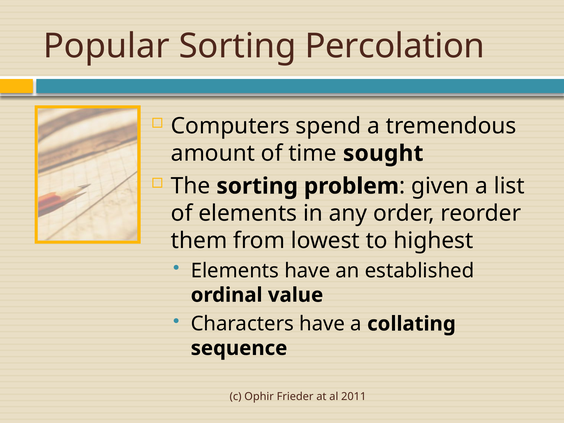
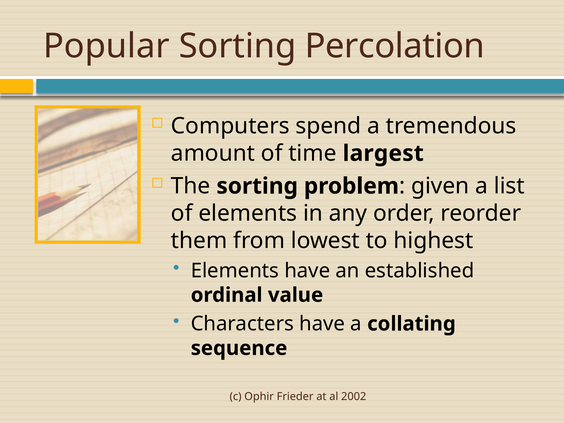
sought: sought -> largest (383, 153)
2011: 2011 -> 2002 (354, 397)
